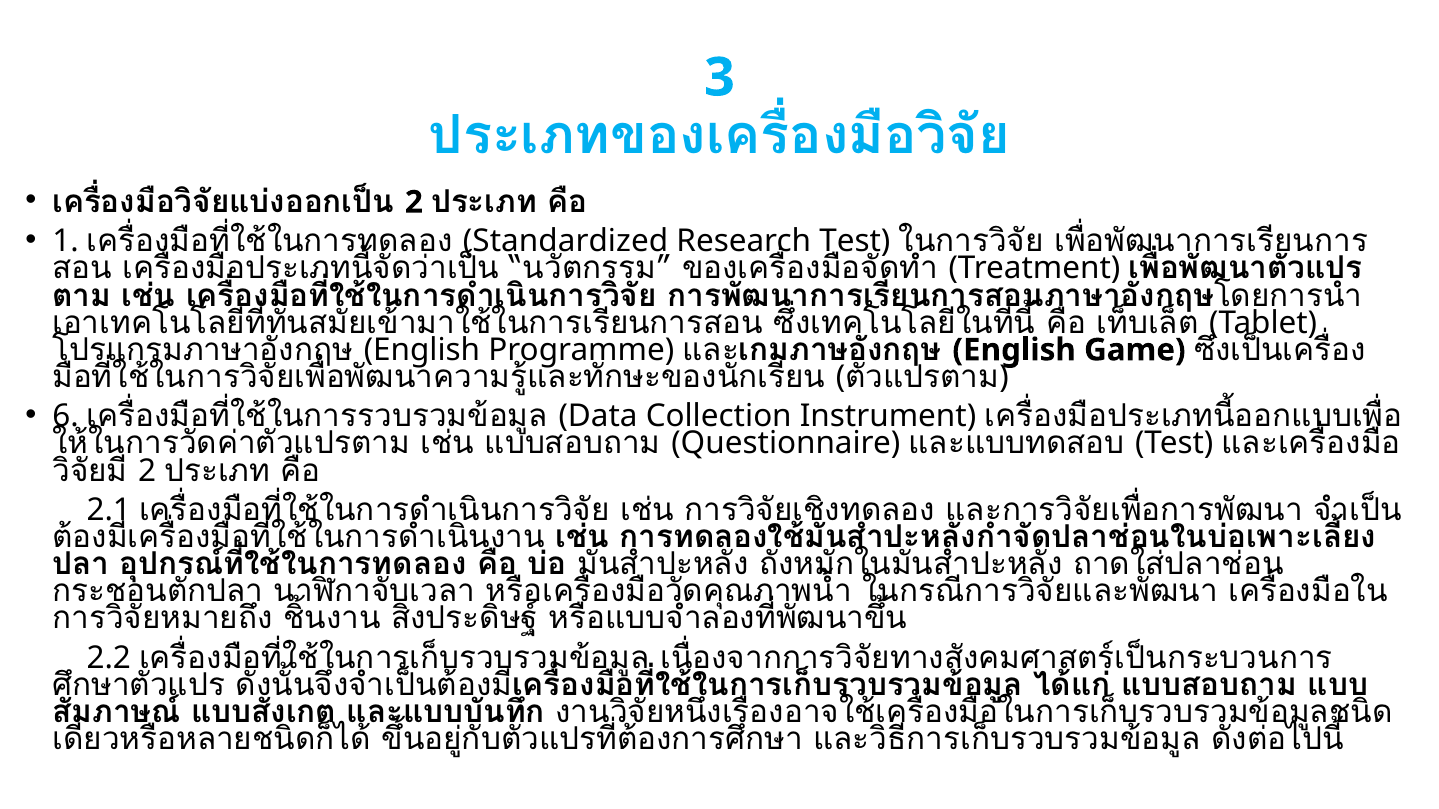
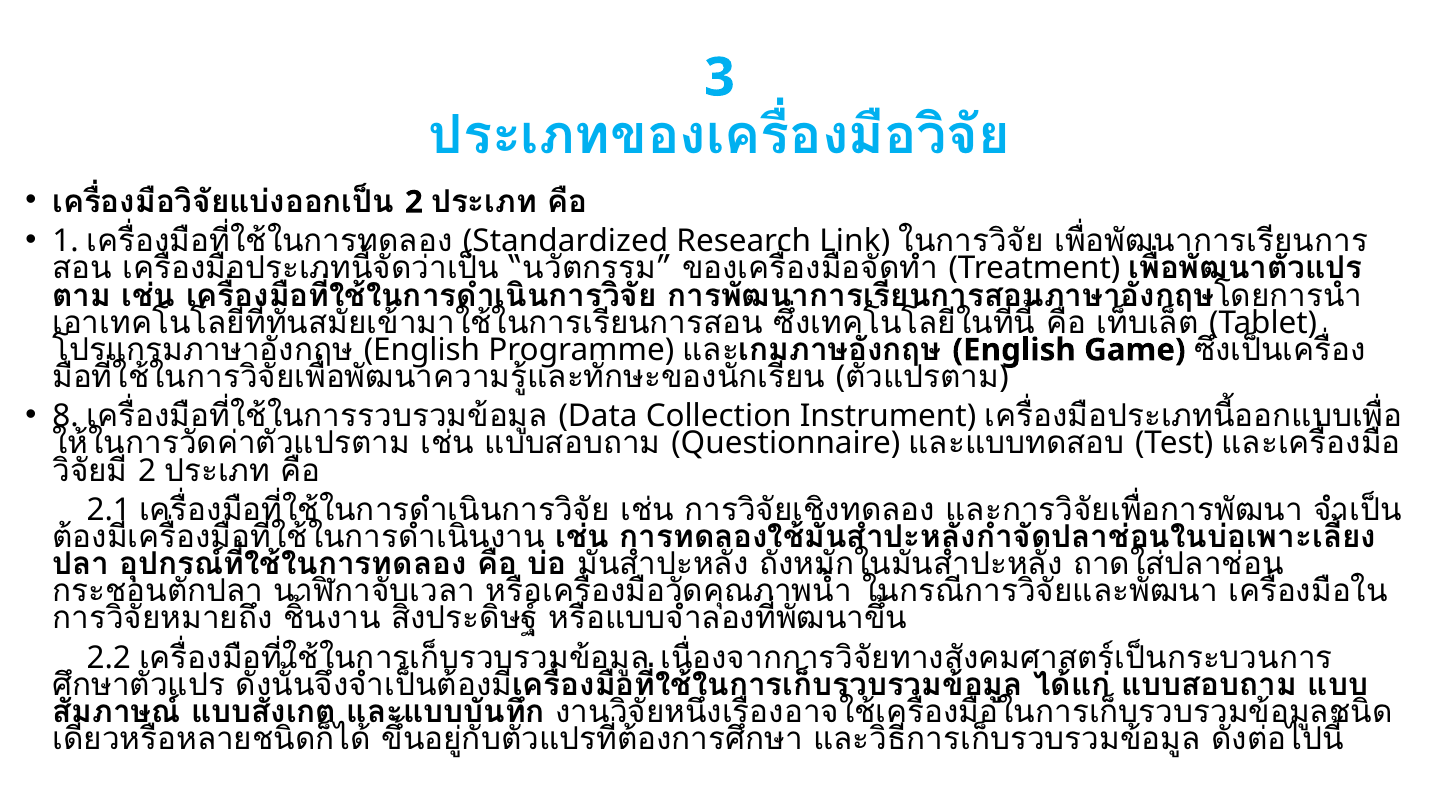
Research Test: Test -> Link (855, 241)
6: 6 -> 8 (66, 417)
